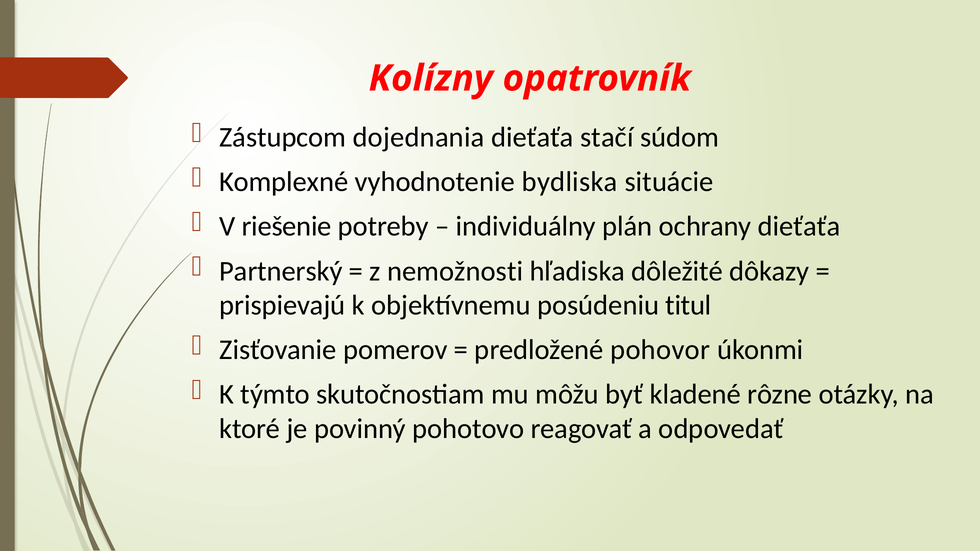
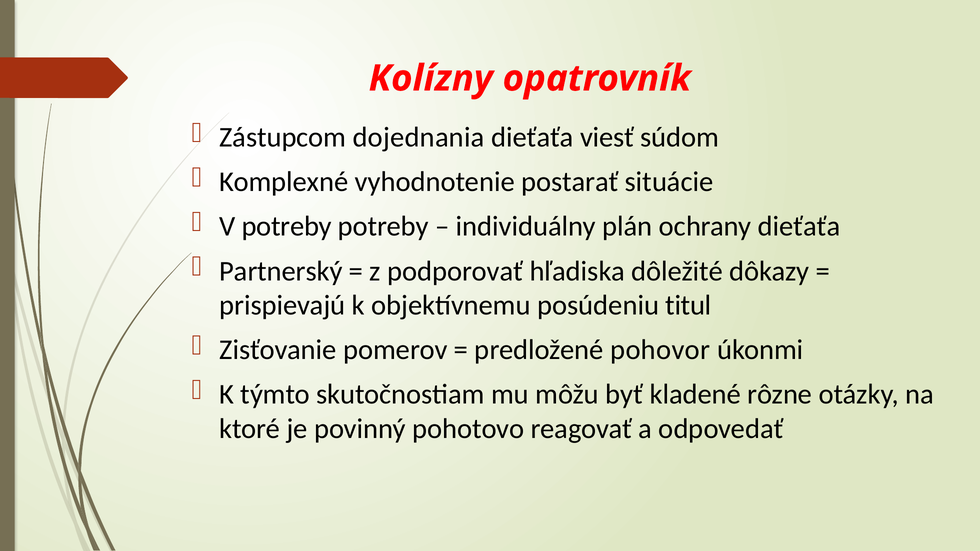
stačí: stačí -> viesť (607, 138)
bydliska: bydliska -> postarať (570, 182)
V riešenie: riešenie -> potreby (287, 227)
nemožnosti: nemožnosti -> podporovať (455, 271)
